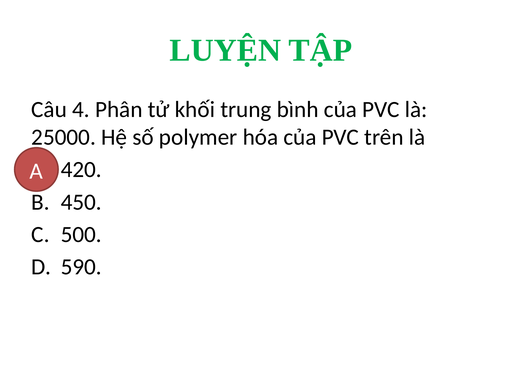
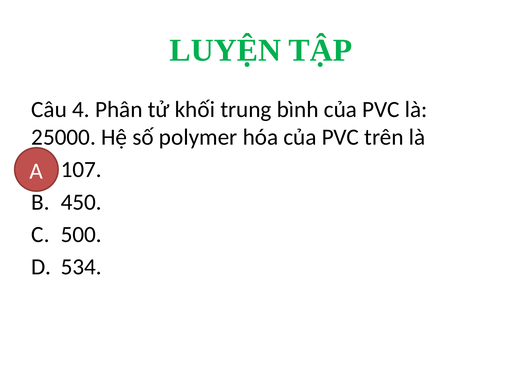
420: 420 -> 107 (81, 170)
590: 590 -> 534 (81, 267)
